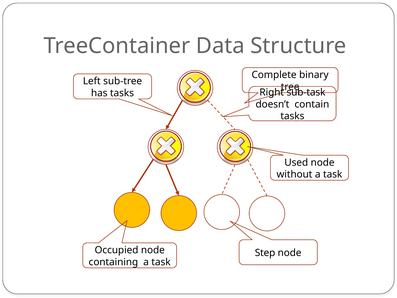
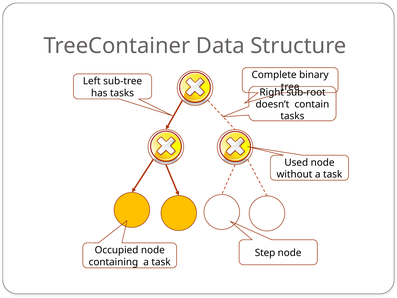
sub-task: sub-task -> sub-root (306, 92)
